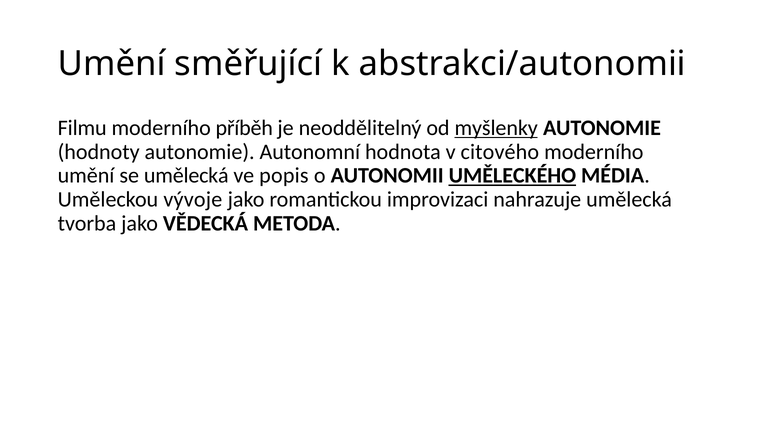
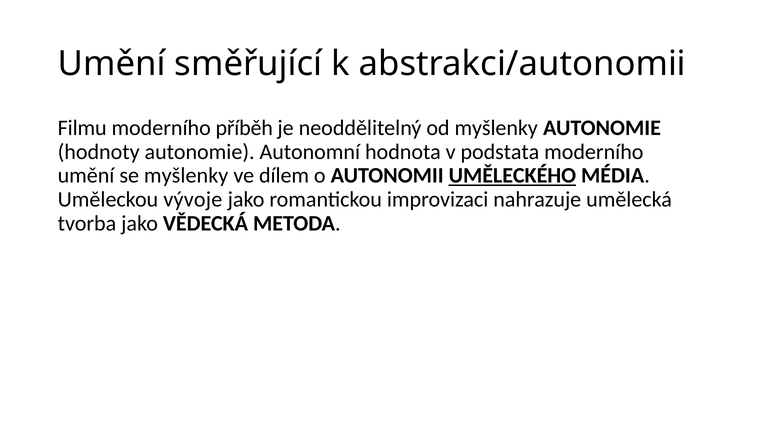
myšlenky underline: present -> none (496, 128)
citového: citového -> podstata (500, 152)
se umělecká: umělecká -> myšlenky (186, 176)
popis: popis -> dílem (284, 176)
